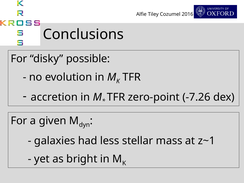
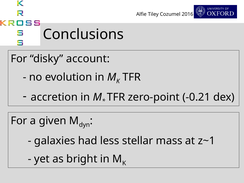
possible: possible -> account (88, 59)
-7.26: -7.26 -> -0.21 (196, 97)
